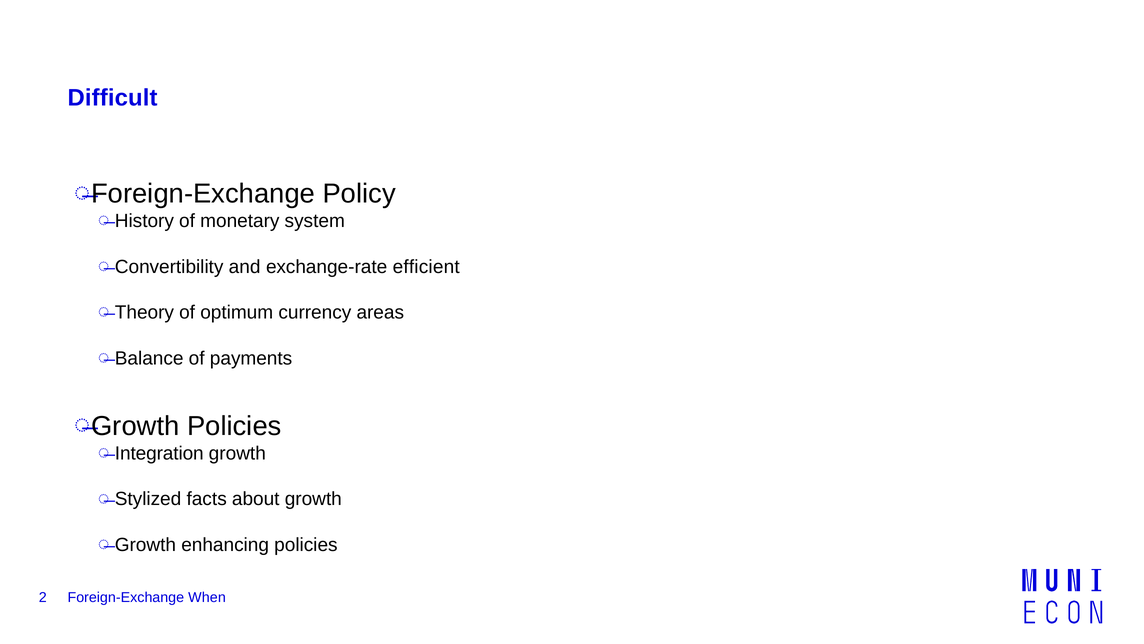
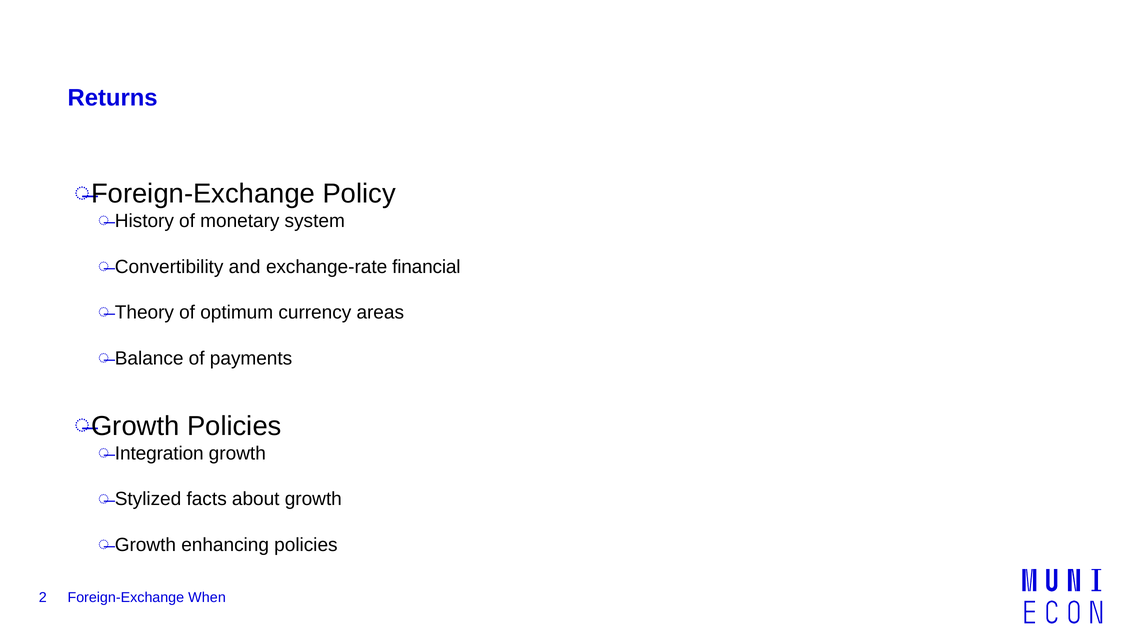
Difficult: Difficult -> Returns (113, 98)
efficient: efficient -> financial (426, 267)
